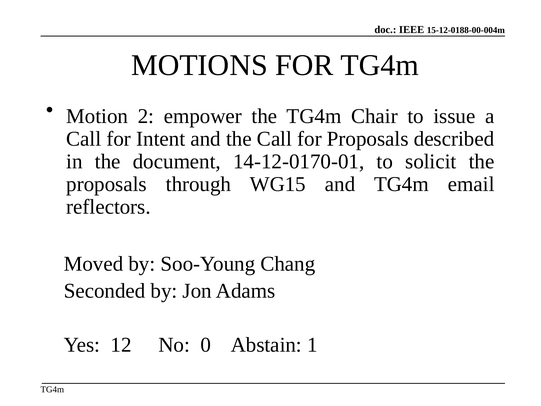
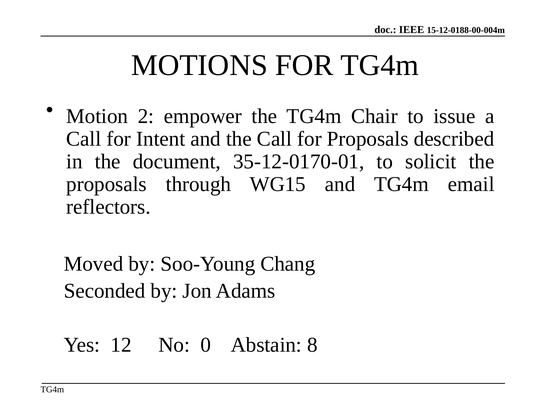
14-12-0170-01: 14-12-0170-01 -> 35-12-0170-01 (299, 161)
1: 1 -> 8 (312, 345)
